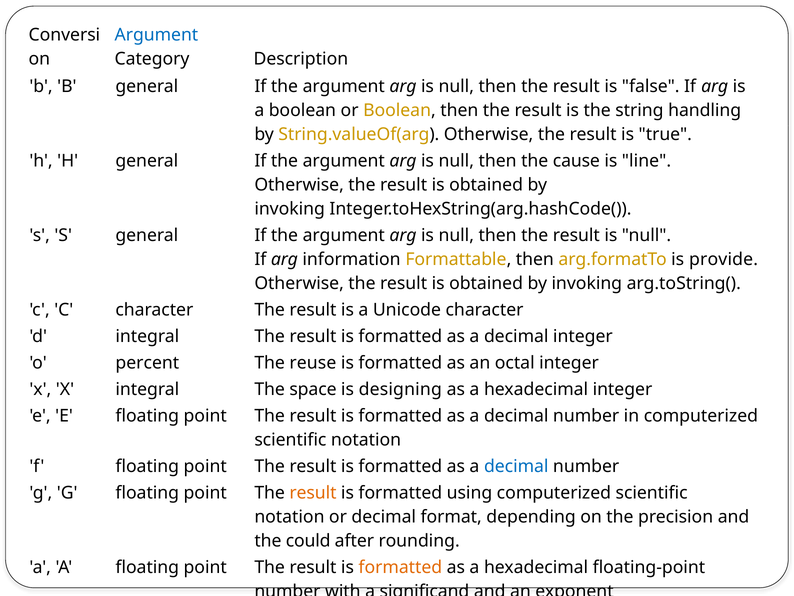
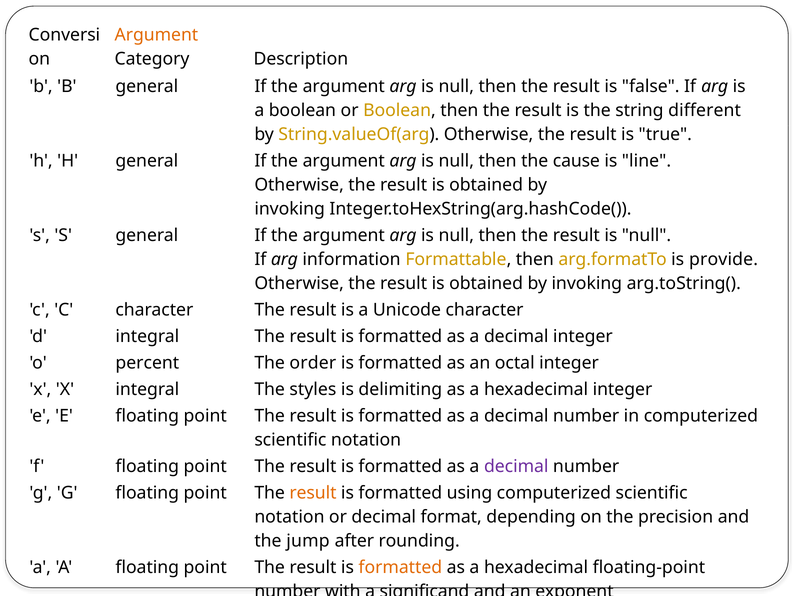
Argument colour: blue -> orange (156, 35)
handling: handling -> different (705, 110)
reuse: reuse -> order (313, 363)
space: space -> styles (313, 389)
designing: designing -> delimiting (400, 389)
decimal colour: blue -> purple (516, 466)
could: could -> jump (308, 541)
